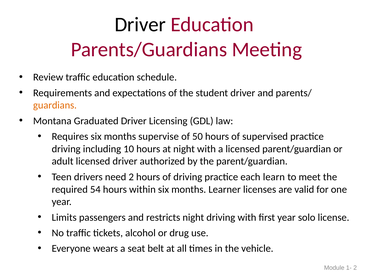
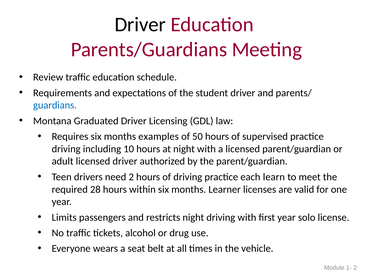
guardians colour: orange -> blue (55, 105)
supervise: supervise -> examples (159, 136)
54: 54 -> 28 (95, 189)
